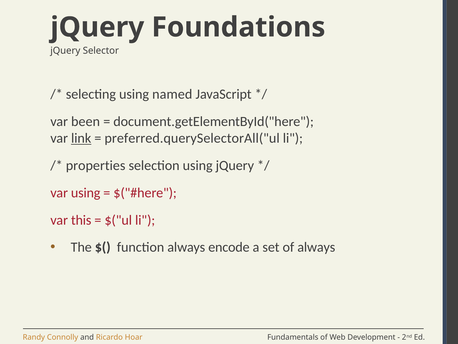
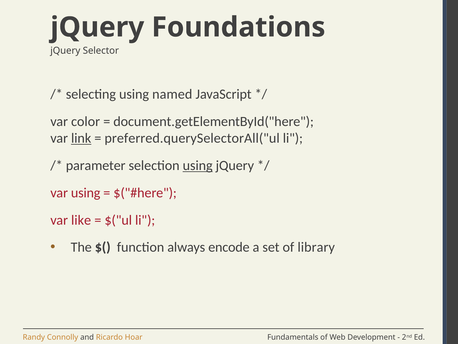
been: been -> color (86, 121)
properties: properties -> parameter (96, 165)
using underline: none -> present (198, 165)
this: this -> like (81, 220)
of always: always -> library (316, 247)
